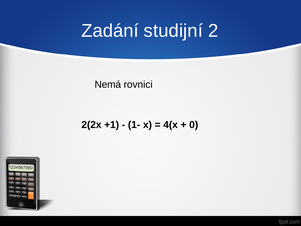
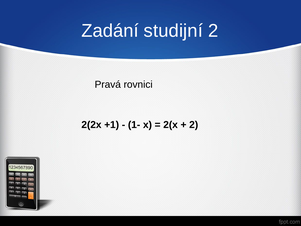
Nemá: Nemá -> Pravá (108, 84)
4(x: 4(x -> 2(x (171, 125)
0: 0 -> 2 (194, 125)
